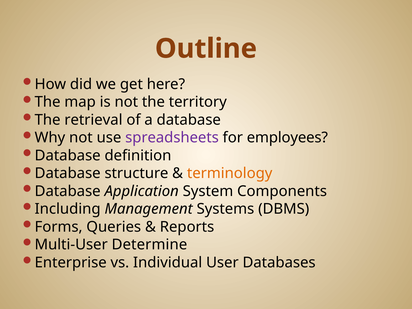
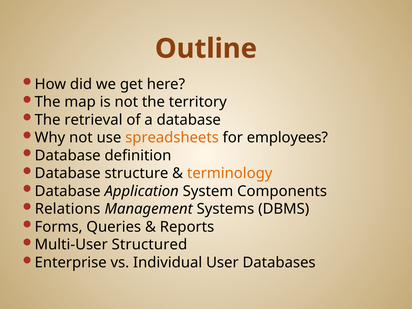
spreadsheets colour: purple -> orange (172, 138)
Including: Including -> Relations (68, 209)
Determine: Determine -> Structured (149, 245)
